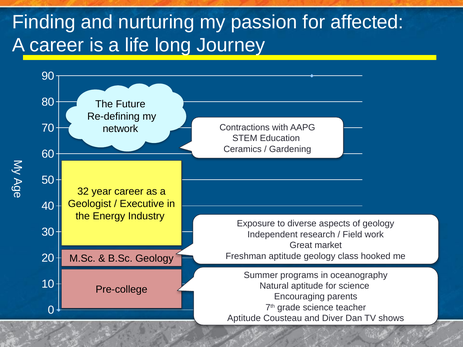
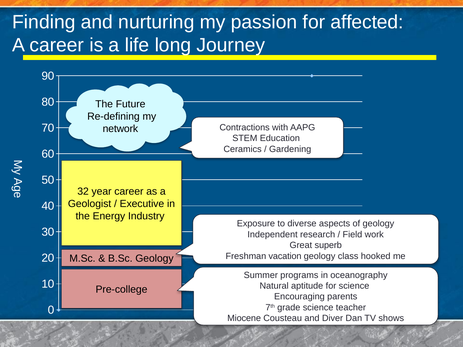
market: market -> superb (328, 245)
Freshman aptitude: aptitude -> vacation (285, 256)
Aptitude: Aptitude -> Miocene (244, 319)
